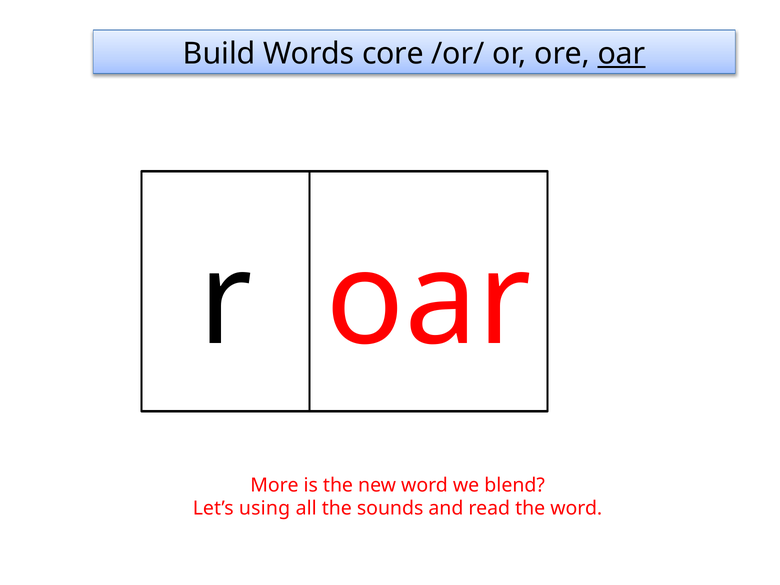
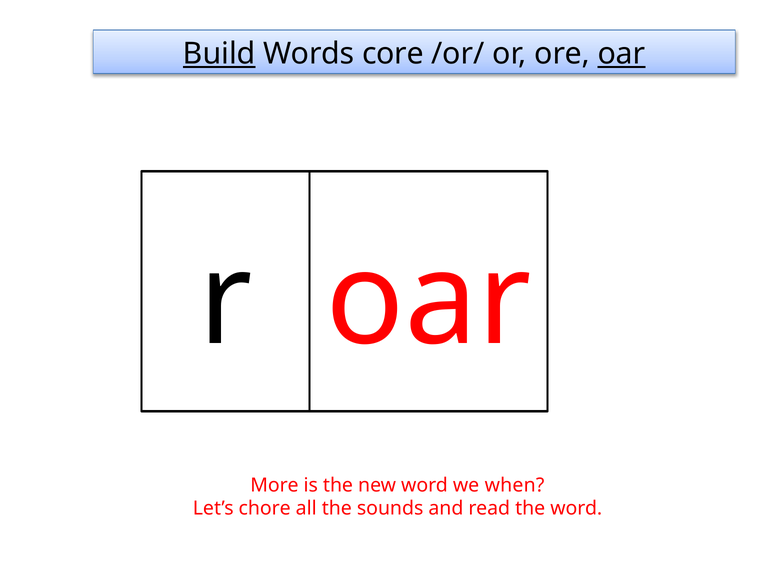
Build underline: none -> present (219, 54)
blend: blend -> when (515, 485)
using: using -> chore (265, 508)
